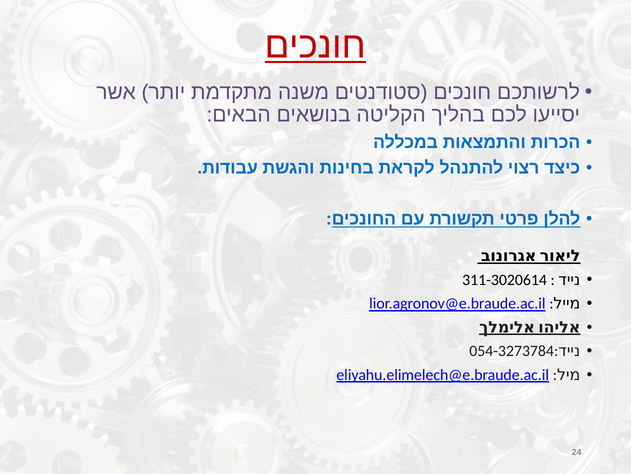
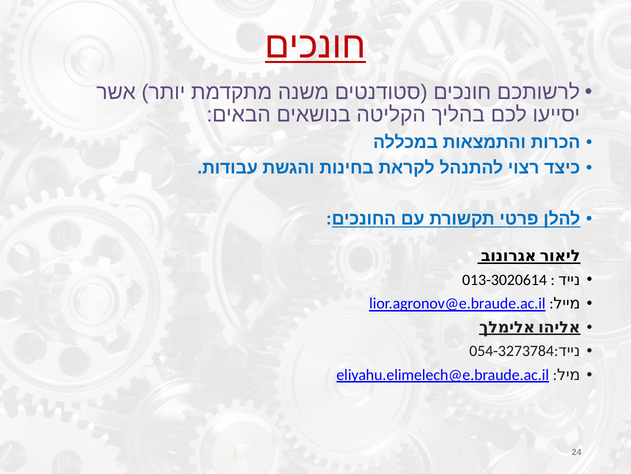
311-3020614: 311-3020614 -> 013-3020614 (505, 279)
